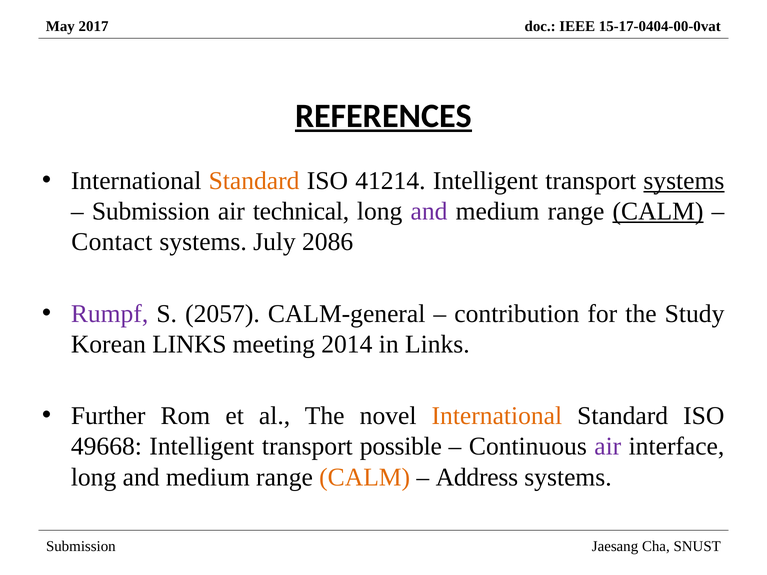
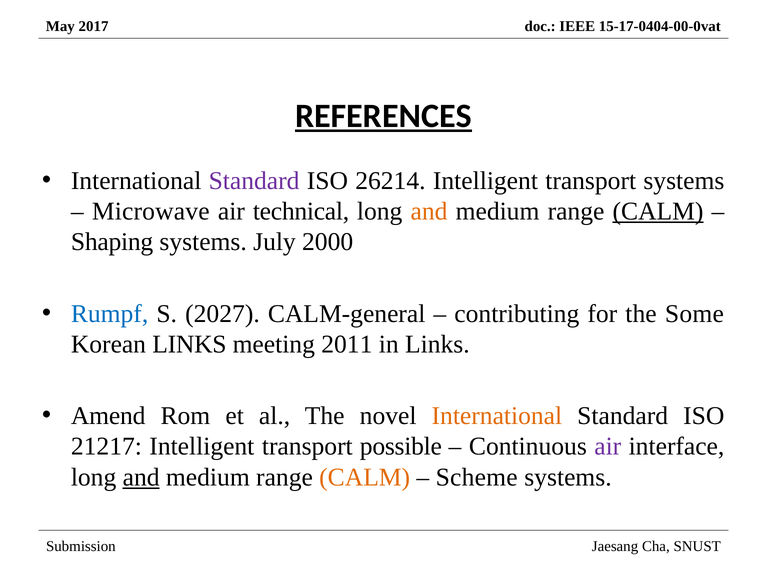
Standard colour: orange -> purple (254, 181)
41214: 41214 -> 26214 (390, 181)
systems underline: present -> none (684, 181)
Submission: Submission -> Microwave (151, 211)
and colour: purple -> orange (429, 211)
Contact: Contact -> Shaping (112, 242)
2086: 2086 -> 2000 (328, 242)
Rumpf colour: purple -> blue (110, 314)
2057: 2057 -> 2027 (222, 314)
contribution: contribution -> contributing (517, 314)
Study: Study -> Some (694, 314)
2014: 2014 -> 2011 (347, 344)
Further: Further -> Amend (108, 416)
49668: 49668 -> 21217 (106, 447)
and underline: none -> present (141, 477)
Address: Address -> Scheme (477, 477)
